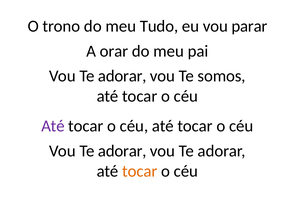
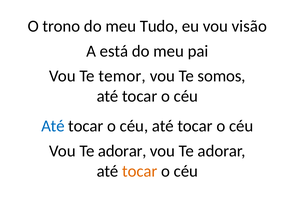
parar: parar -> visão (249, 26)
orar: orar -> está (114, 51)
adorar: adorar -> temor (122, 76)
Até colour: purple -> blue (53, 126)
